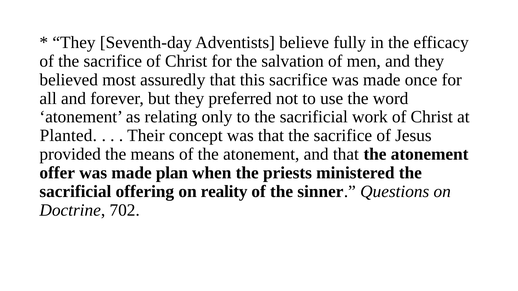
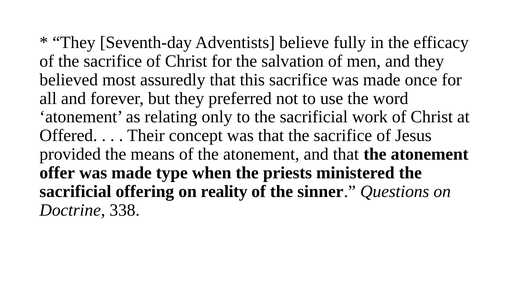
Planted: Planted -> Offered (68, 136)
plan: plan -> type (172, 173)
702: 702 -> 338 (125, 210)
